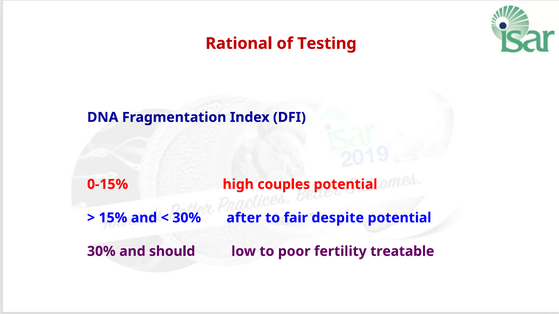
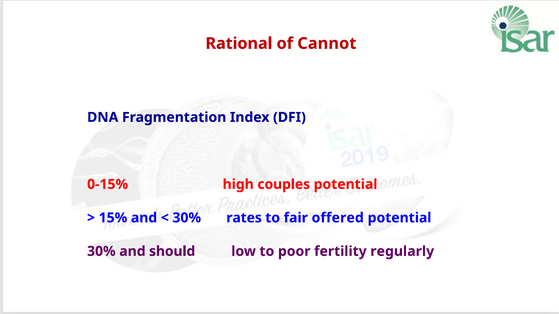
Testing: Testing -> Cannot (327, 44)
after: after -> rates (244, 218)
despite: despite -> offered (338, 218)
treatable: treatable -> regularly (402, 252)
